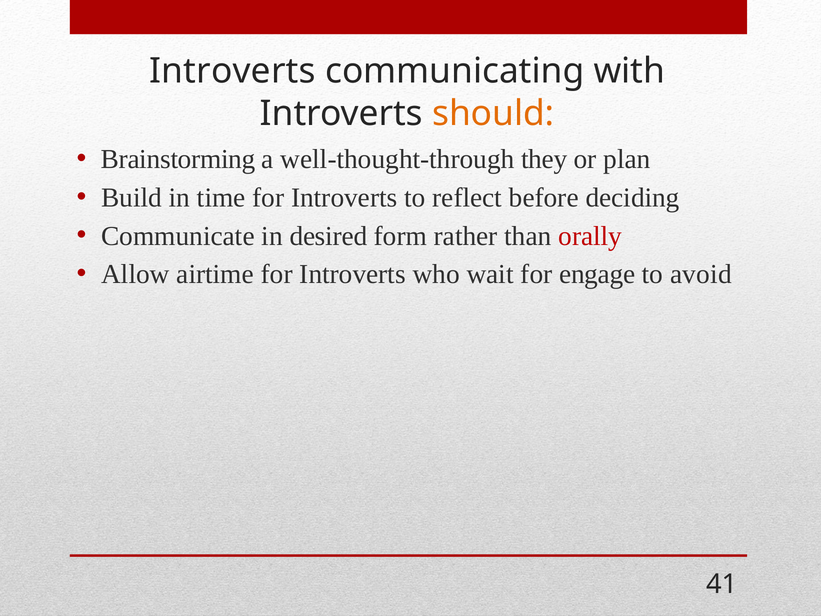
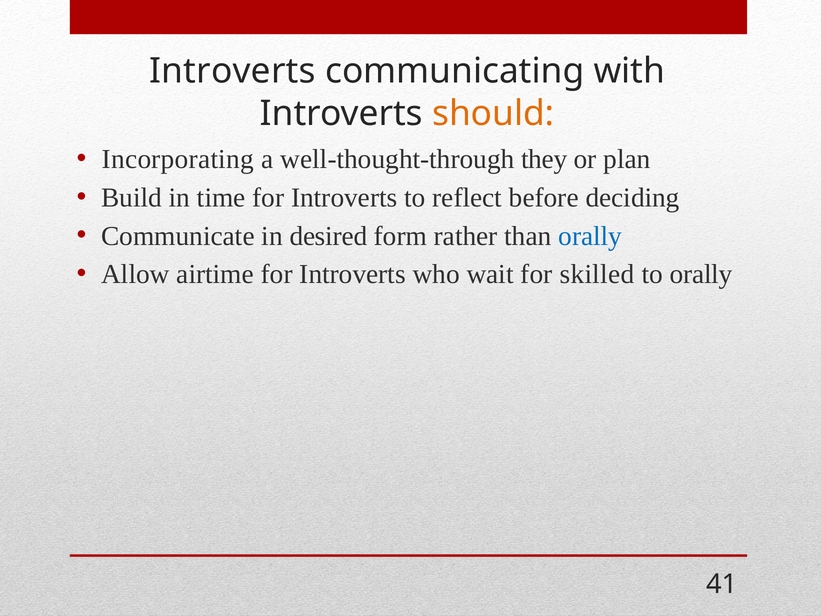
Brainstorming: Brainstorming -> Incorporating (178, 159)
orally colour: red -> blue (590, 236)
engage: engage -> skilled (597, 274)
to avoid: avoid -> orally (701, 274)
